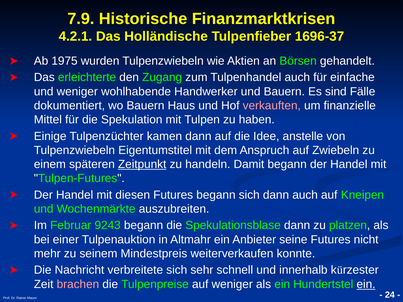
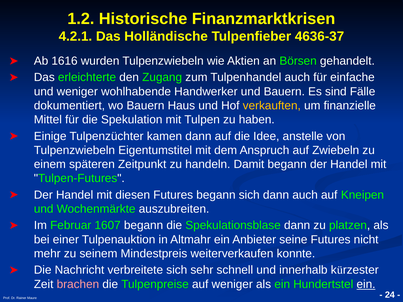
7.9: 7.9 -> 1.2 (81, 19)
1696-37: 1696-37 -> 4636-37 (320, 36)
1975: 1975 -> 1616 (65, 61)
verkauften colour: pink -> yellow (272, 106)
Zeitpunkt underline: present -> none (142, 164)
9243: 9243 -> 1607 (108, 226)
